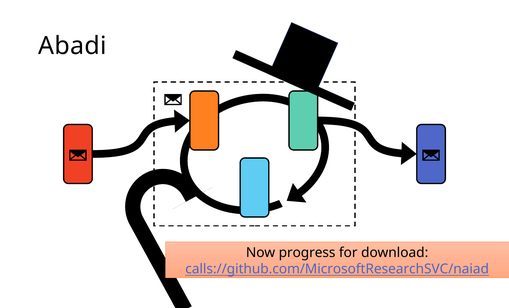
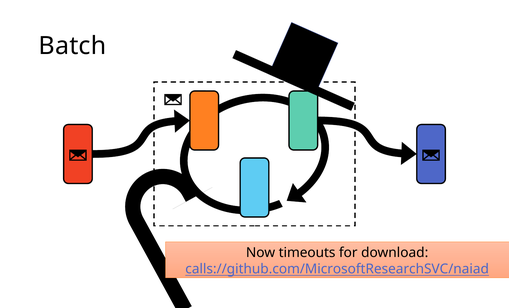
Abadi: Abadi -> Batch (72, 46)
progress: progress -> timeouts (307, 252)
